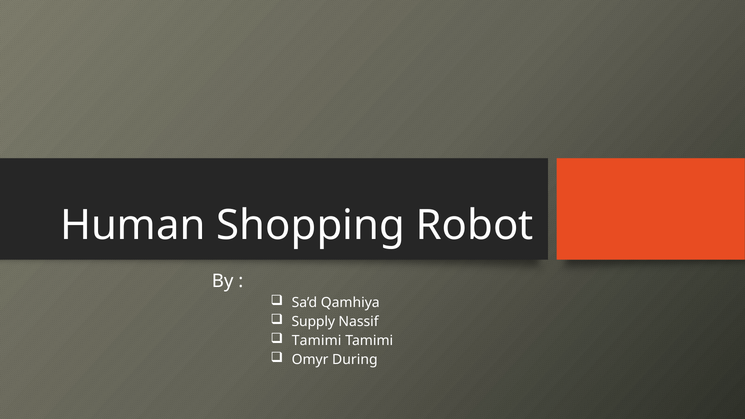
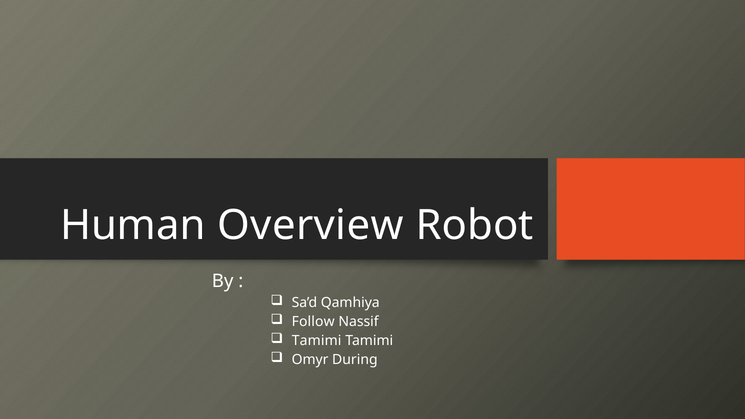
Shopping: Shopping -> Overview (310, 225)
Supply: Supply -> Follow (313, 322)
